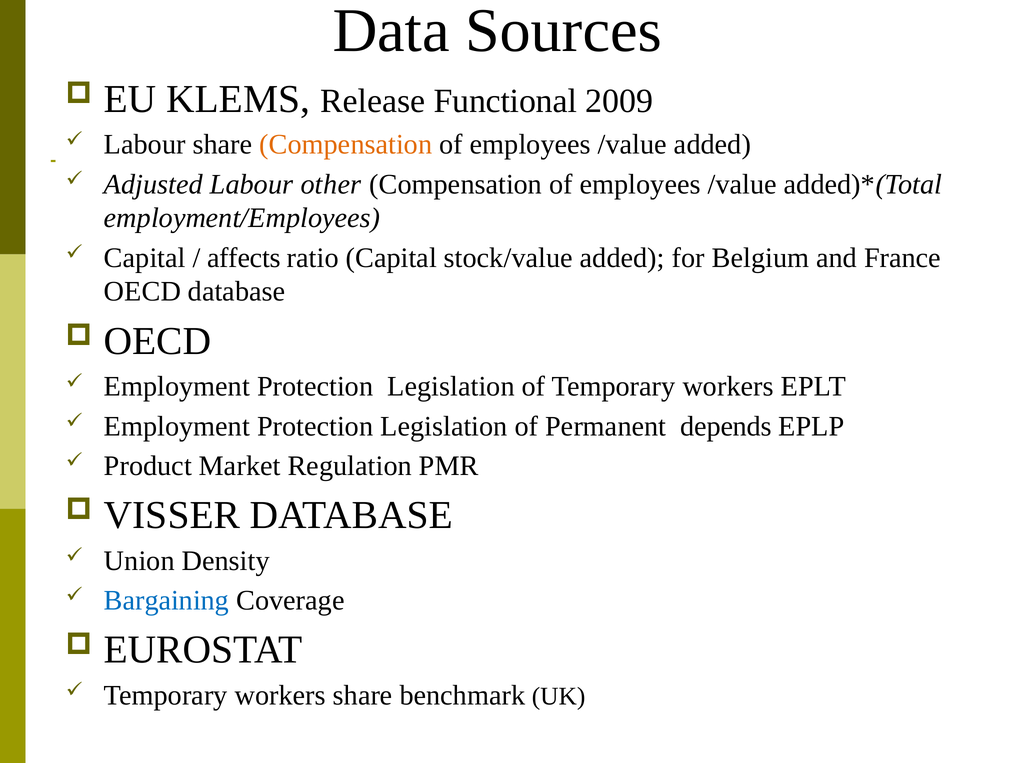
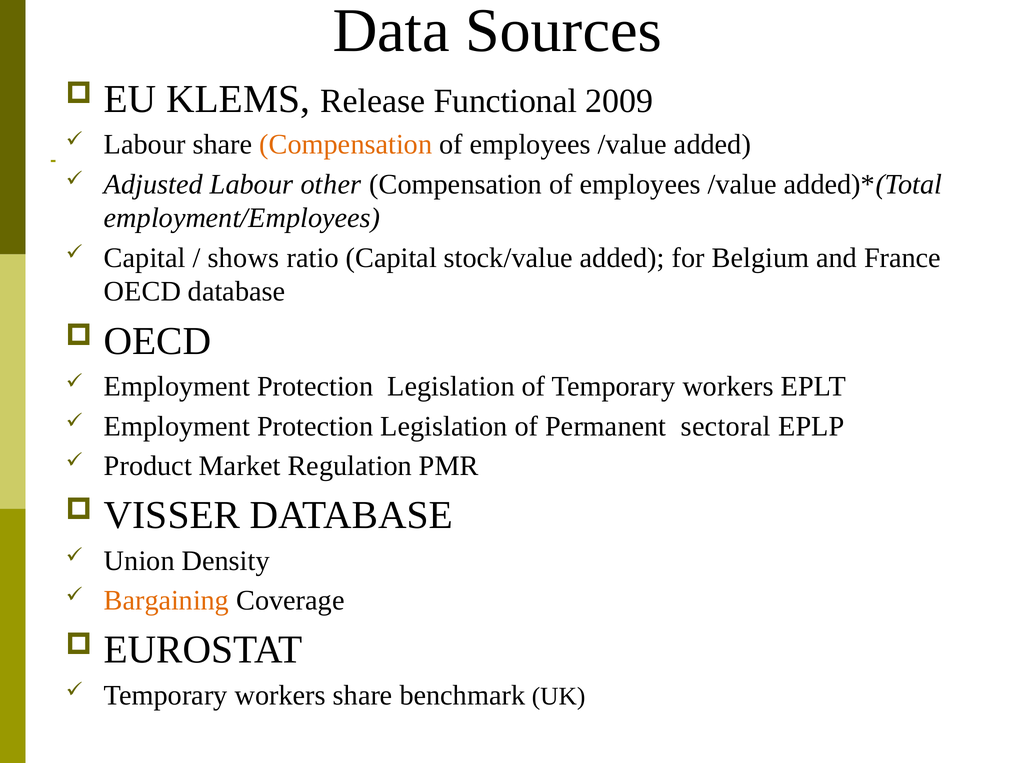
affects: affects -> shows (244, 258)
depends: depends -> sectoral (726, 426)
Bargaining colour: blue -> orange (167, 600)
